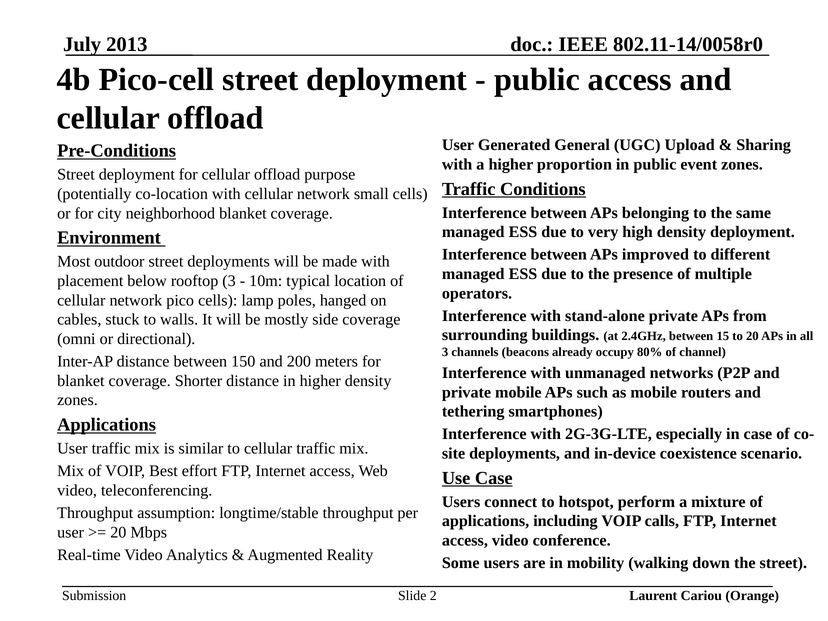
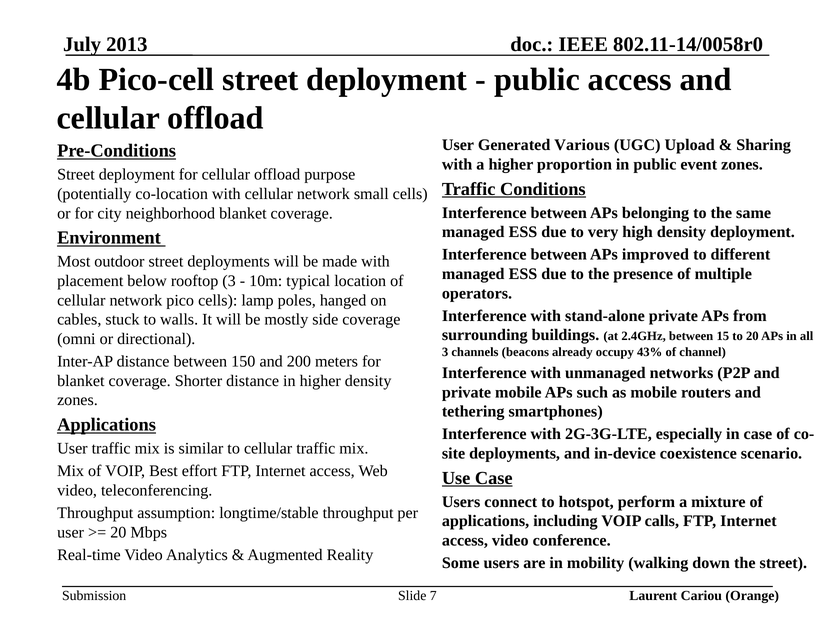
General: General -> Various (582, 145)
80%: 80% -> 43% (650, 352)
2: 2 -> 7 (433, 596)
